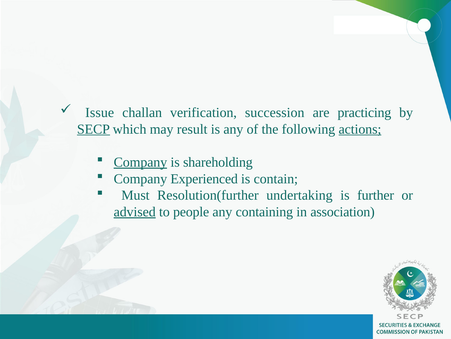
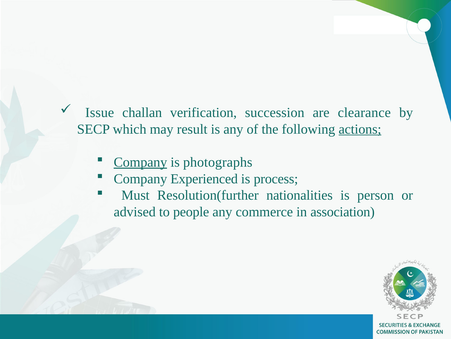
practicing: practicing -> clearance (364, 112)
SECP underline: present -> none (93, 129)
shareholding: shareholding -> photographs (218, 162)
contain: contain -> process (276, 178)
undertaking: undertaking -> nationalities (300, 195)
further: further -> person (376, 195)
advised underline: present -> none (135, 212)
containing: containing -> commerce (264, 212)
